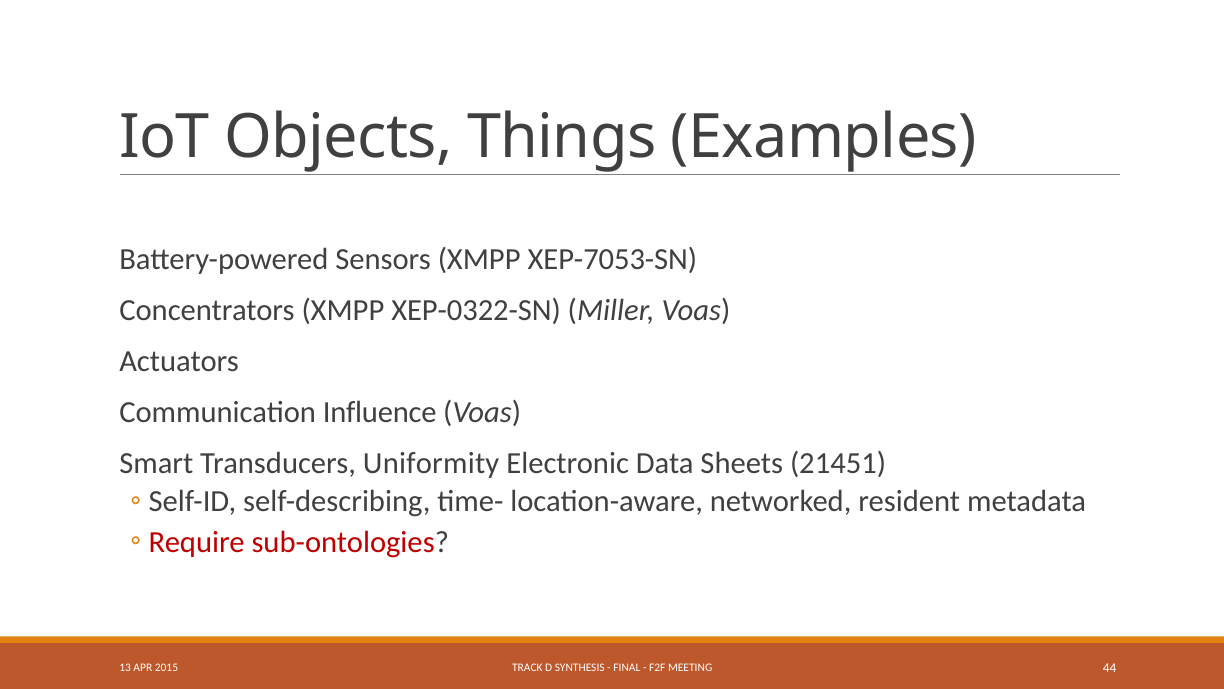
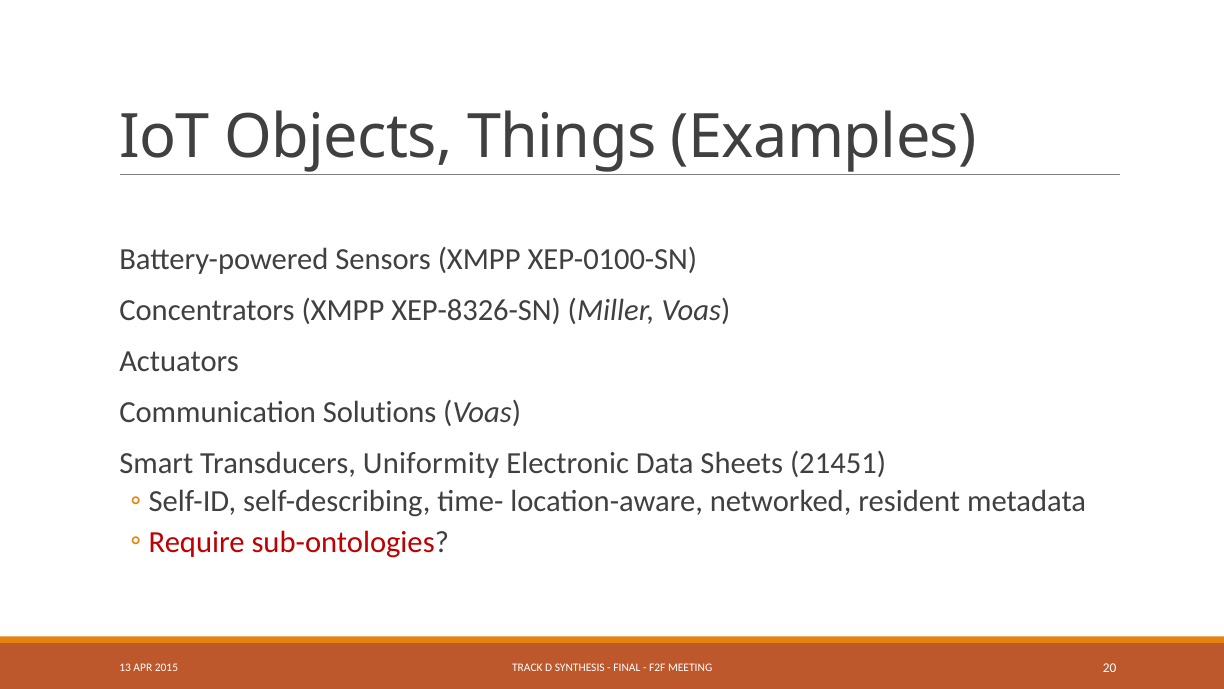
XEP-7053-SN: XEP-7053-SN -> XEP-0100-SN (612, 259)
XEP-0322-SN: XEP-0322-SN -> XEP-8326-SN (476, 310)
Influence: Influence -> Solutions (380, 412)
44: 44 -> 20 (1110, 668)
